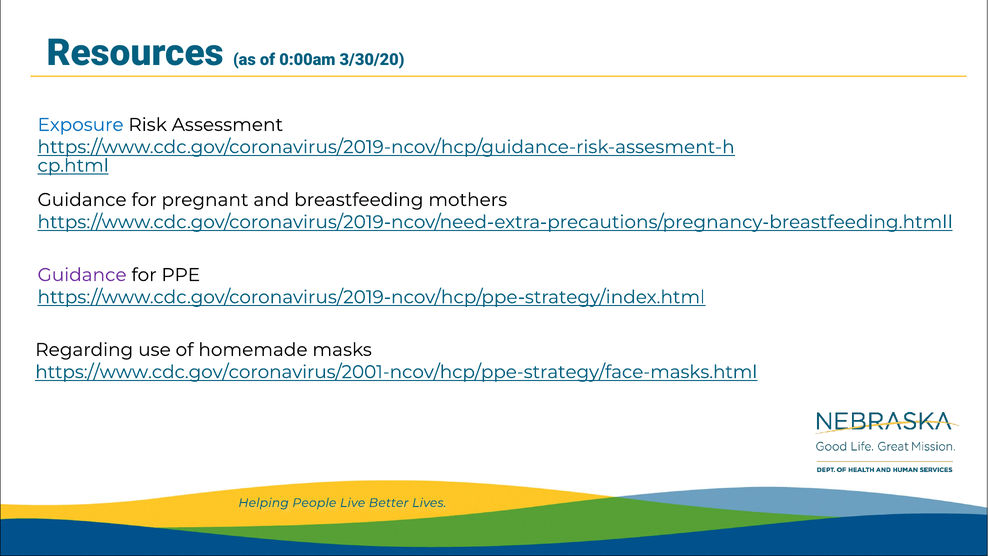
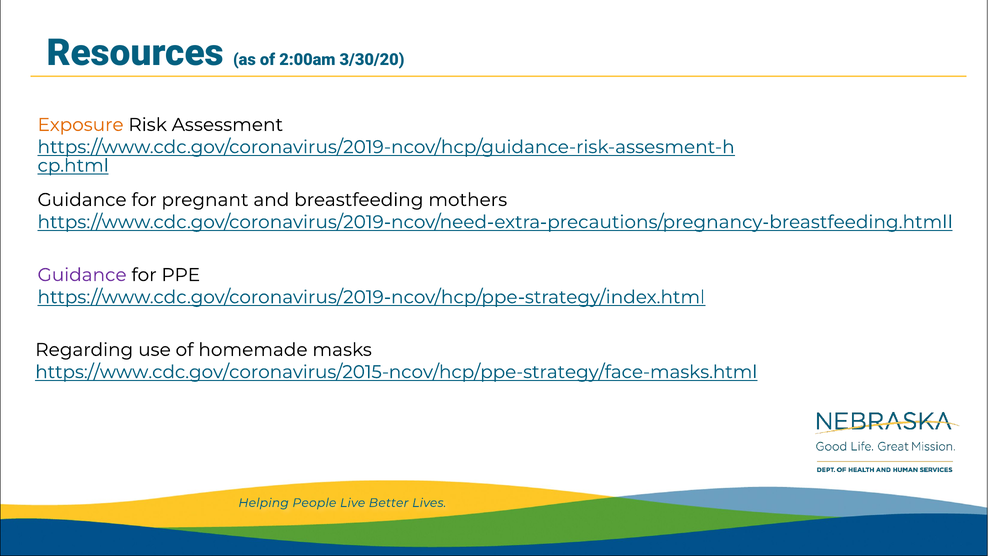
0:00am: 0:00am -> 2:00am (307, 60)
Exposure colour: blue -> orange (81, 125)
https://www.cdc.gov/coronavirus/2001-ncov/hcp/ppe-strategy/face-masks.html: https://www.cdc.gov/coronavirus/2001-ncov/hcp/ppe-strategy/face-masks.html -> https://www.cdc.gov/coronavirus/2015-ncov/hcp/ppe-strategy/face-masks.html (396, 372)
